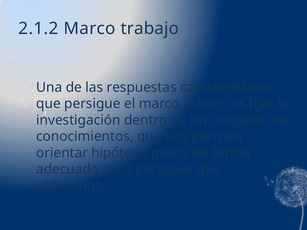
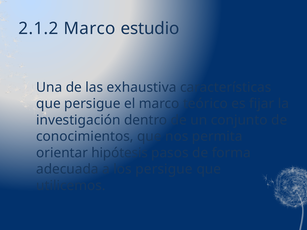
trabajo: trabajo -> estudio (150, 29)
respuestas: respuestas -> exhaustiva (142, 87)
